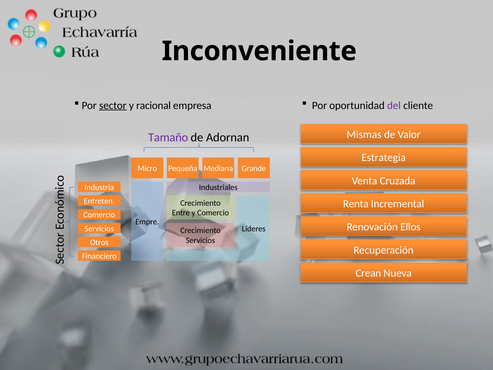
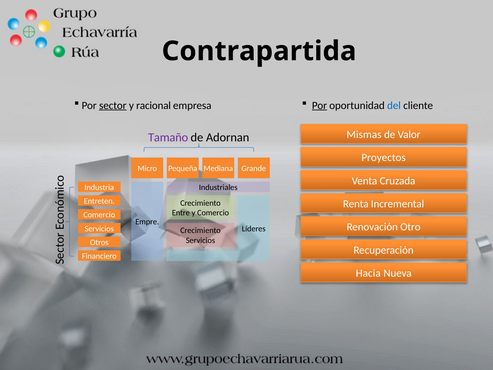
Inconveniente: Inconveniente -> Contrapartida (259, 51)
Por underline: none -> present (319, 105)
del colour: purple -> blue (394, 105)
Estrategia: Estrategia -> Proyectos (384, 157)
Ellos: Ellos -> Otro (410, 227)
Crean: Crean -> Hacia (368, 273)
